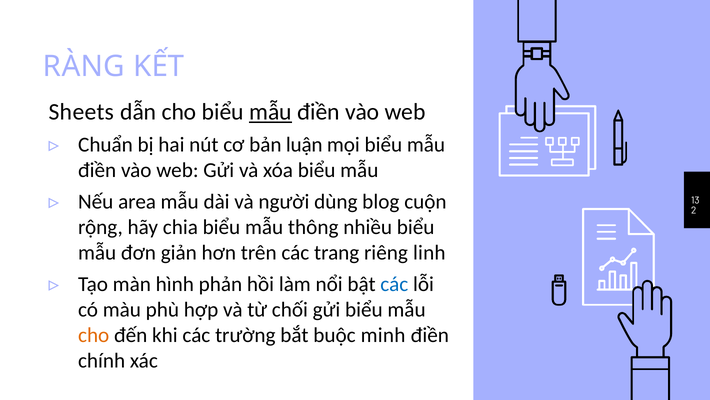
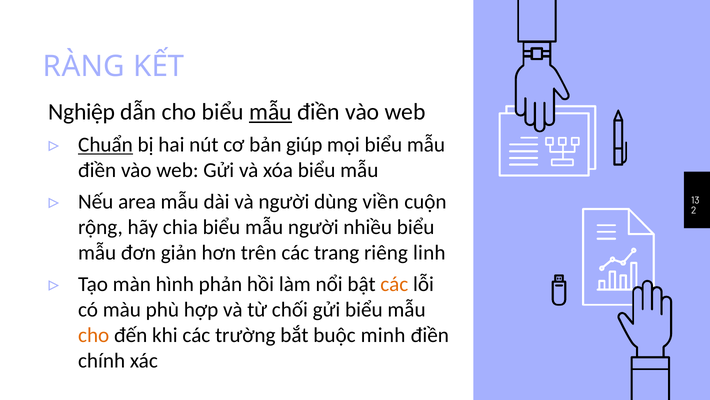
Sheets: Sheets -> Nghiệp (82, 112)
Chuẩn underline: none -> present (105, 145)
luận: luận -> giúp (304, 145)
blog: blog -> viền (381, 201)
mẫu thông: thông -> người (313, 227)
các colour: blue -> orange (394, 284)
